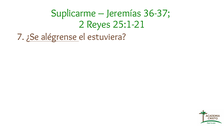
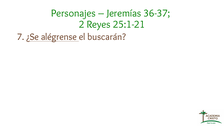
Suplicarme: Suplicarme -> Personajes (73, 13)
estuviera: estuviera -> buscarán (107, 37)
